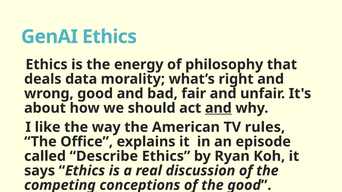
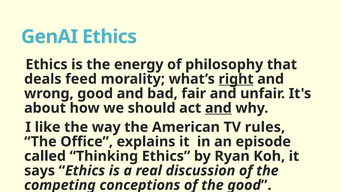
data: data -> feed (81, 79)
right underline: none -> present (236, 79)
Describe: Describe -> Thinking (104, 156)
